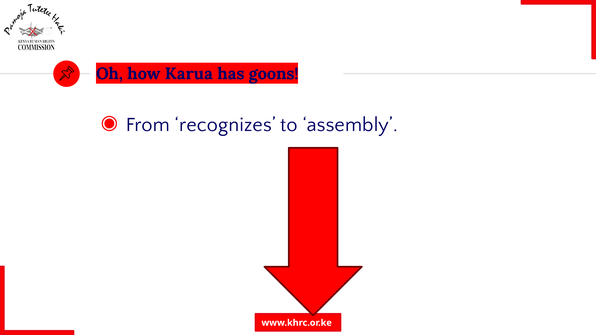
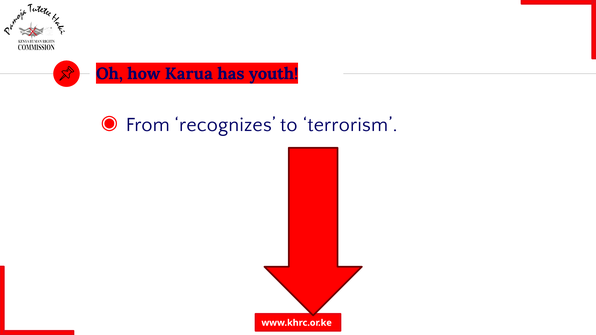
goons: goons -> youth (274, 74)
assembly: assembly -> terrorism (350, 125)
